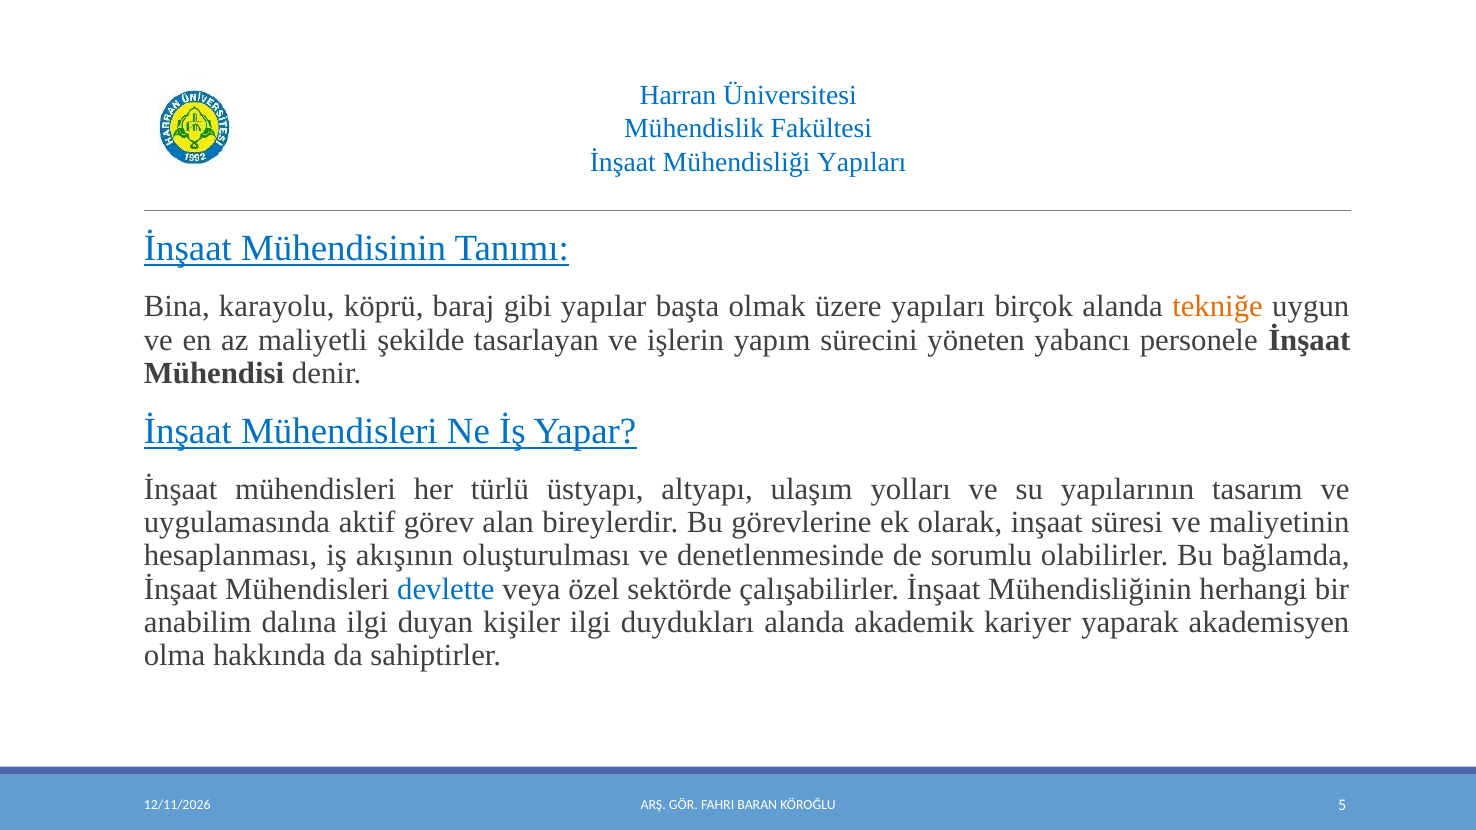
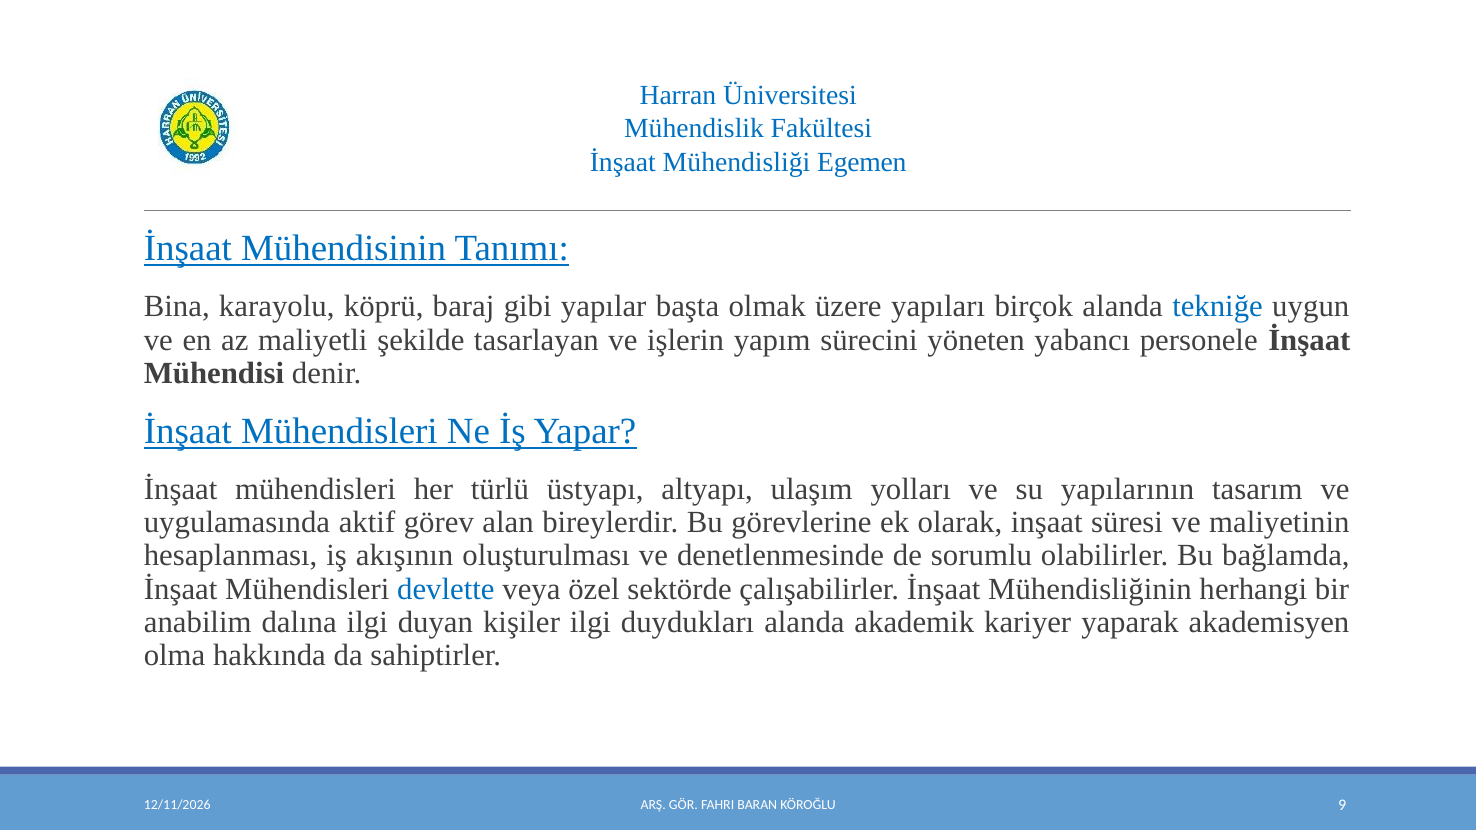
Mühendisliği Yapıları: Yapıları -> Egemen (862, 162)
tekniğe colour: orange -> blue (1218, 307)
5: 5 -> 9 (1342, 805)
